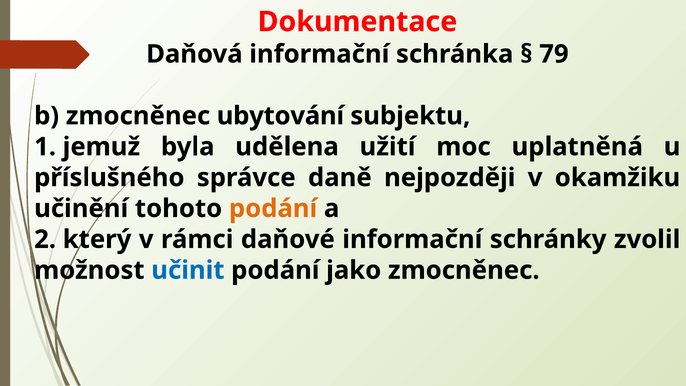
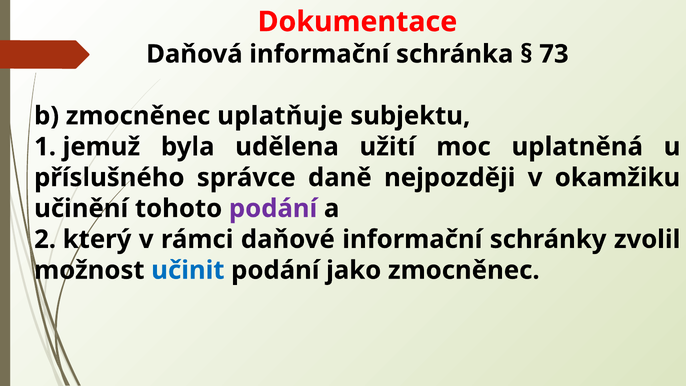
79: 79 -> 73 (554, 54)
ubytování: ubytování -> uplatňuje (280, 116)
podání colour: orange -> purple (273, 208)
